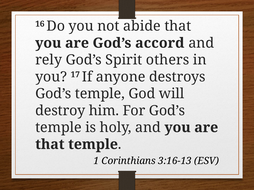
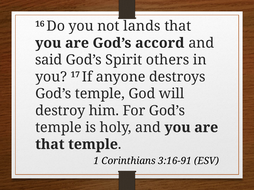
abide: abide -> lands (142, 26)
rely: rely -> said (49, 60)
3:16-13: 3:16-13 -> 3:16-91 (175, 161)
